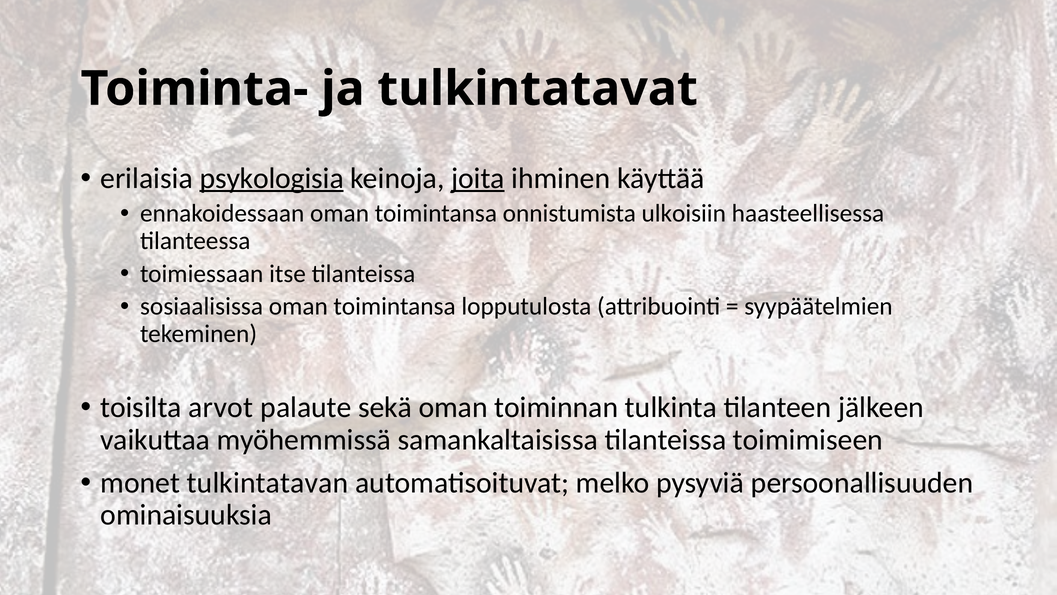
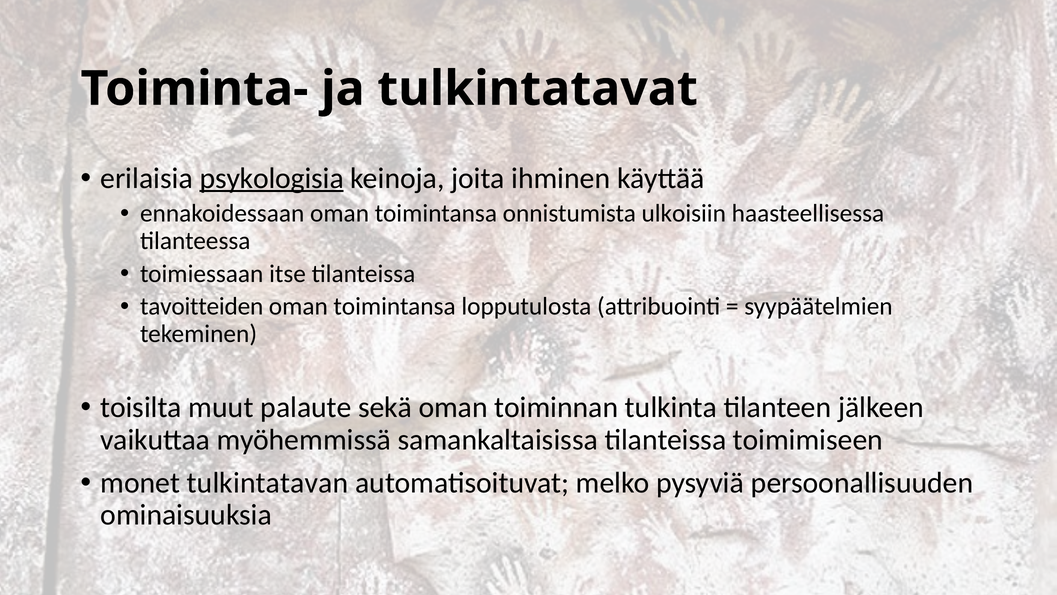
joita underline: present -> none (478, 178)
sosiaalisissa: sosiaalisissa -> tavoitteiden (202, 306)
arvot: arvot -> muut (221, 407)
